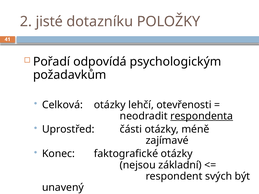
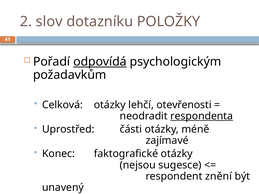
jisté: jisté -> slov (49, 22)
odpovídá underline: none -> present (100, 62)
základní: základní -> sugesce (180, 165)
svých: svých -> znění (219, 176)
